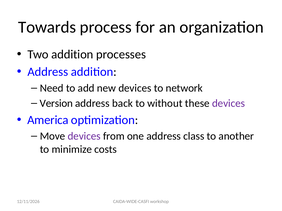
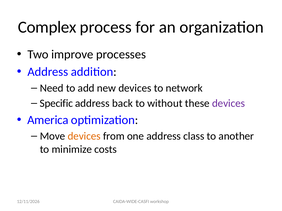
Towards: Towards -> Complex (47, 27)
Two addition: addition -> improve (72, 54)
Version: Version -> Specific (56, 104)
devices colour: purple -> orange (84, 136)
